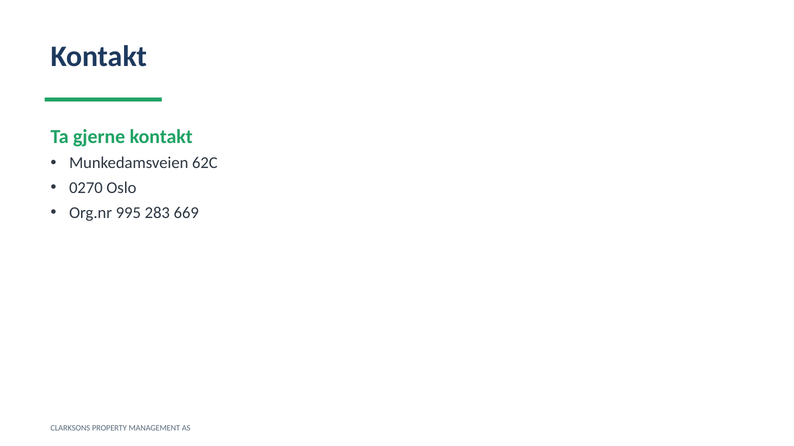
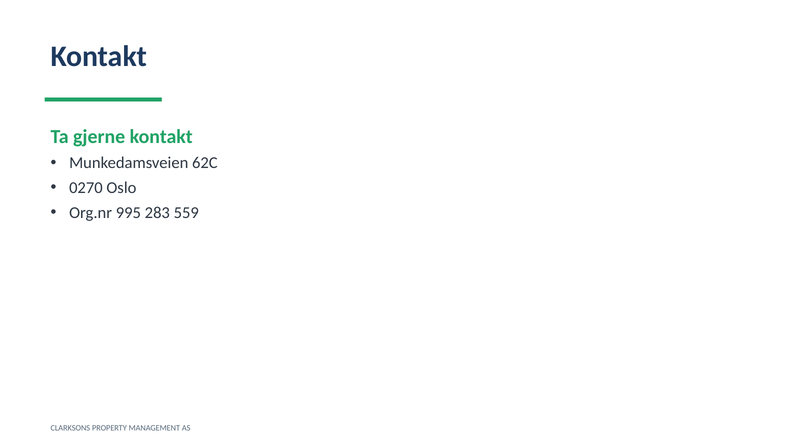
669: 669 -> 559 (186, 213)
